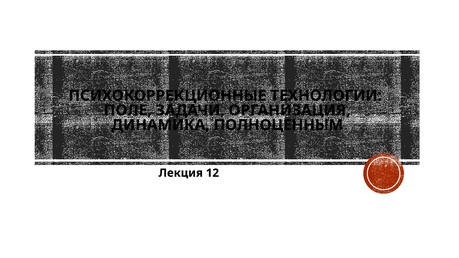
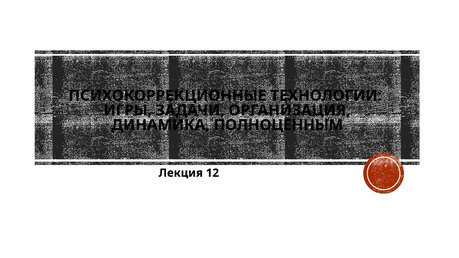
ПОЛЕ: ПОЛЕ -> ИГРЫ (128, 110)
